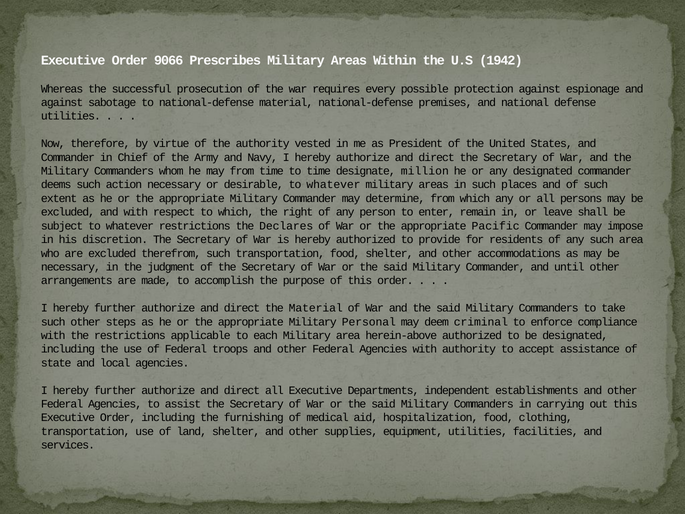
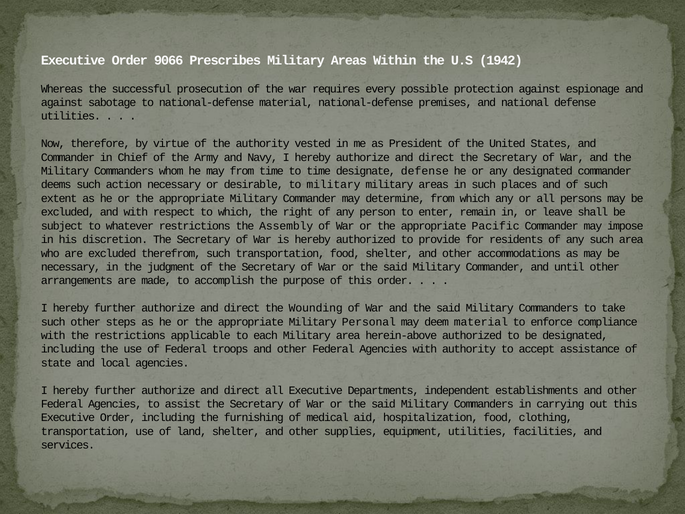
designate million: million -> defense (425, 171)
desirable to whatever: whatever -> military (333, 185)
Declares: Declares -> Assembly (286, 226)
the Material: Material -> Wounding (316, 308)
deem criminal: criminal -> material (481, 322)
